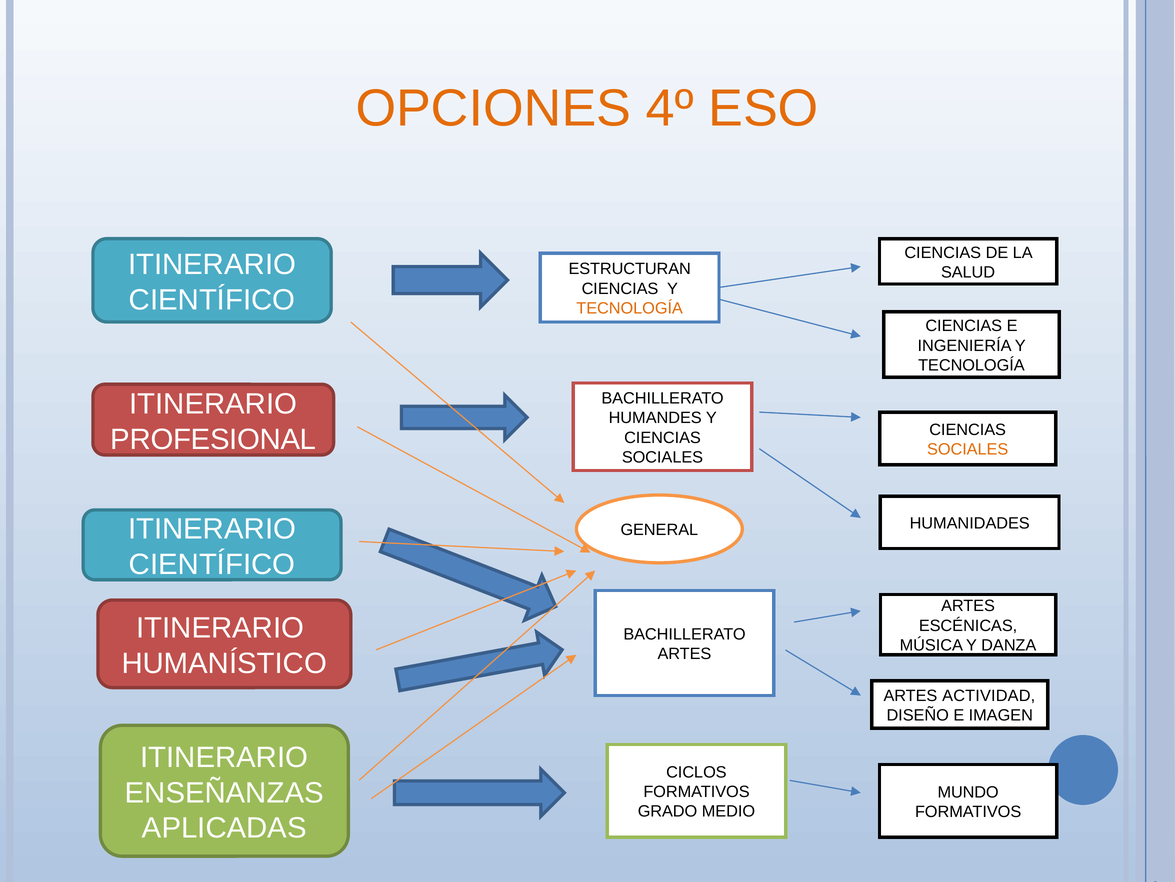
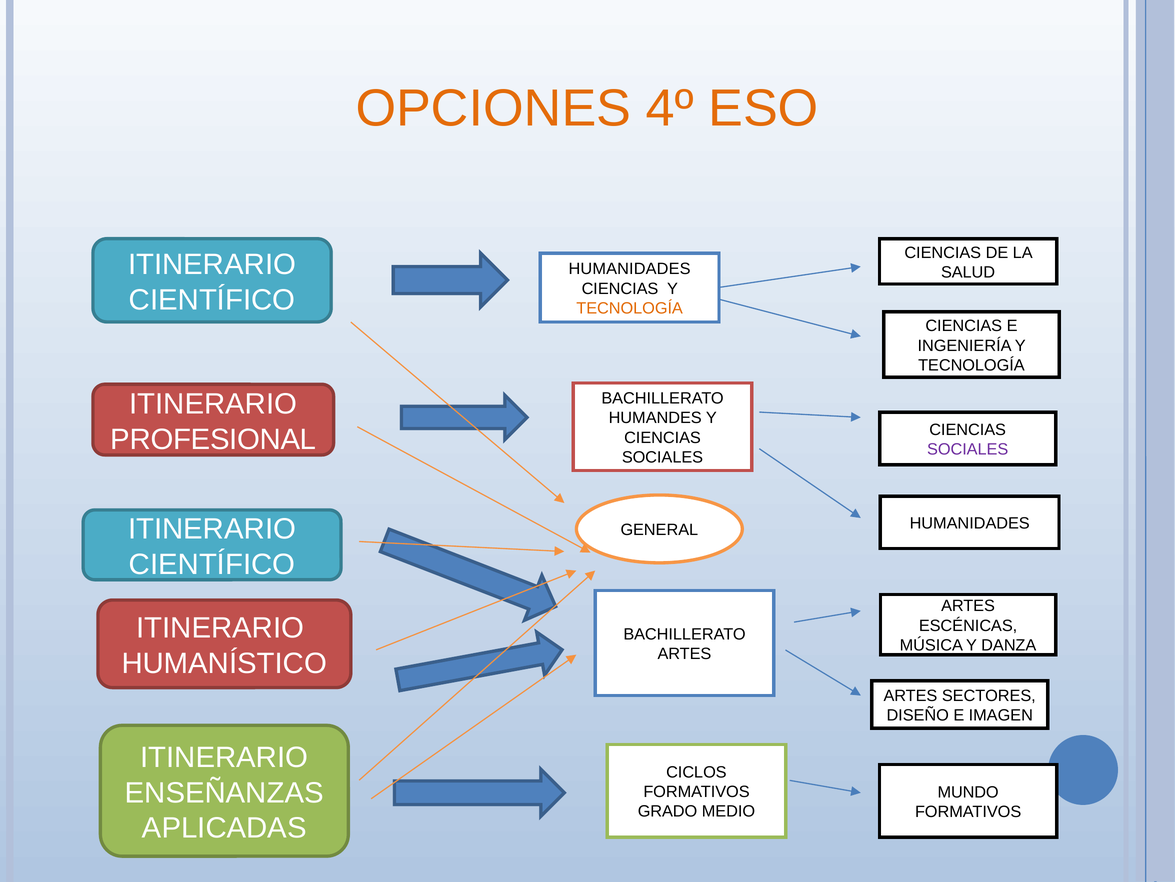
ESTRUCTURAN: ESTRUCTURAN -> HUMANIDADES (630, 269)
SOCIALES colour: orange -> purple (968, 449)
ACTIVIDAD: ACTIVIDAD -> SECTORES (989, 695)
